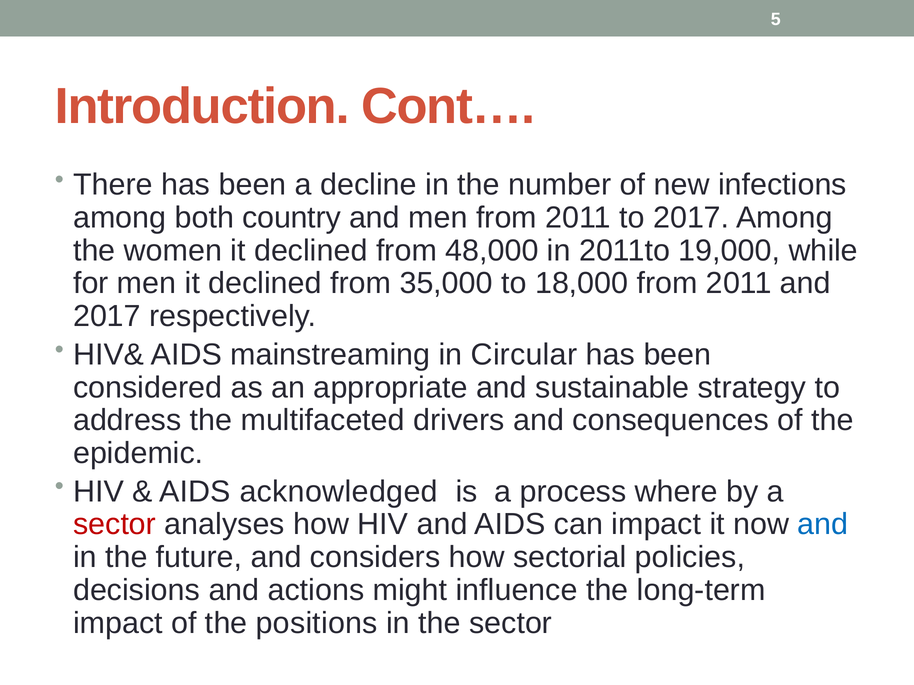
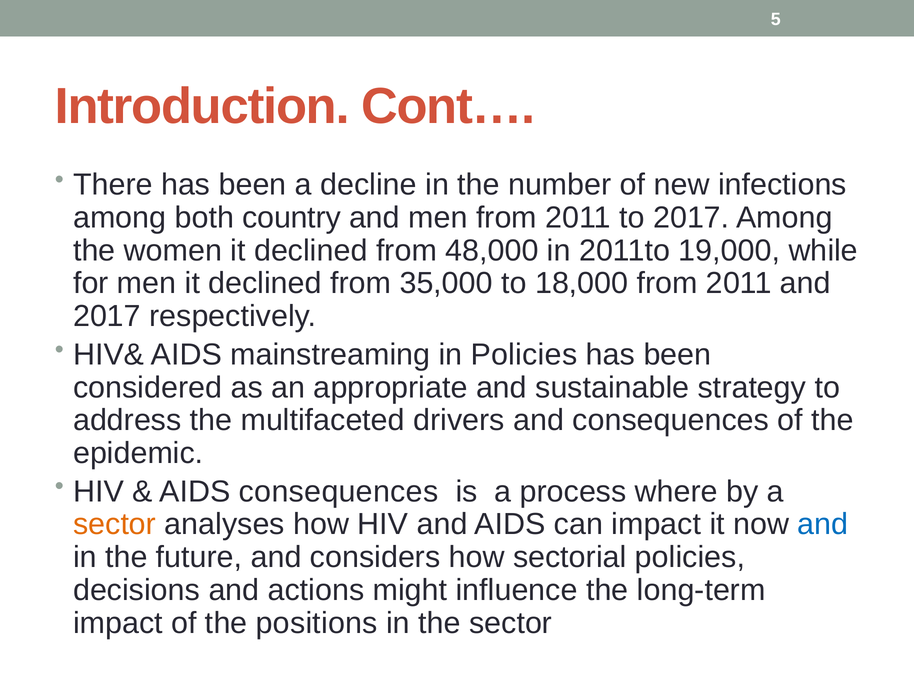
in Circular: Circular -> Policies (524, 355)
AIDS acknowledged: acknowledged -> consequences (339, 492)
sector colour: red -> orange (115, 525)
